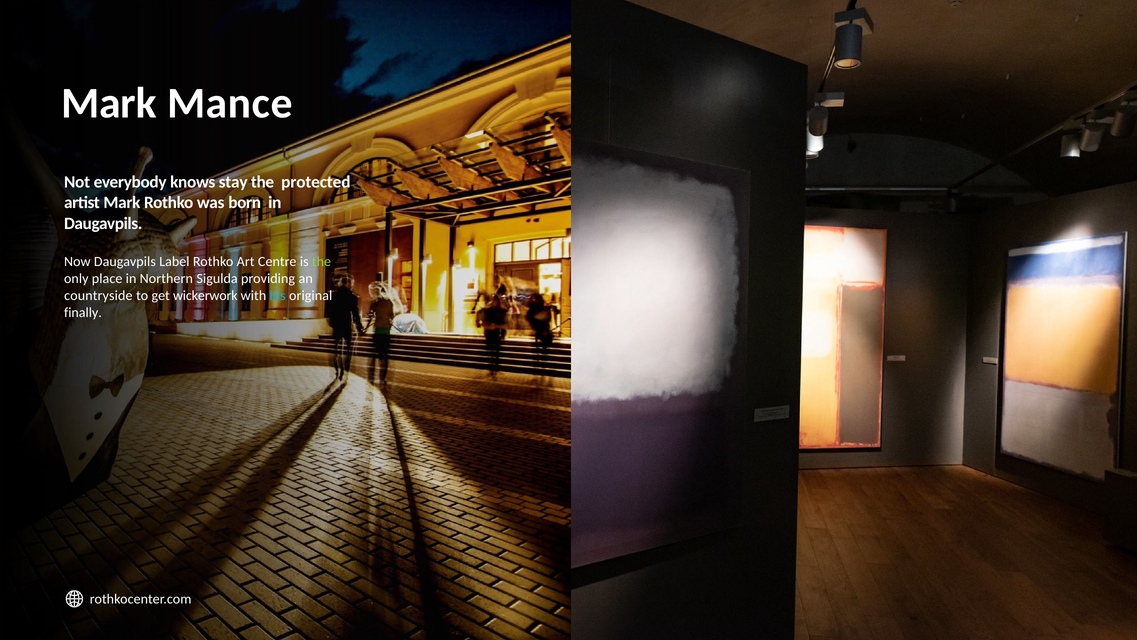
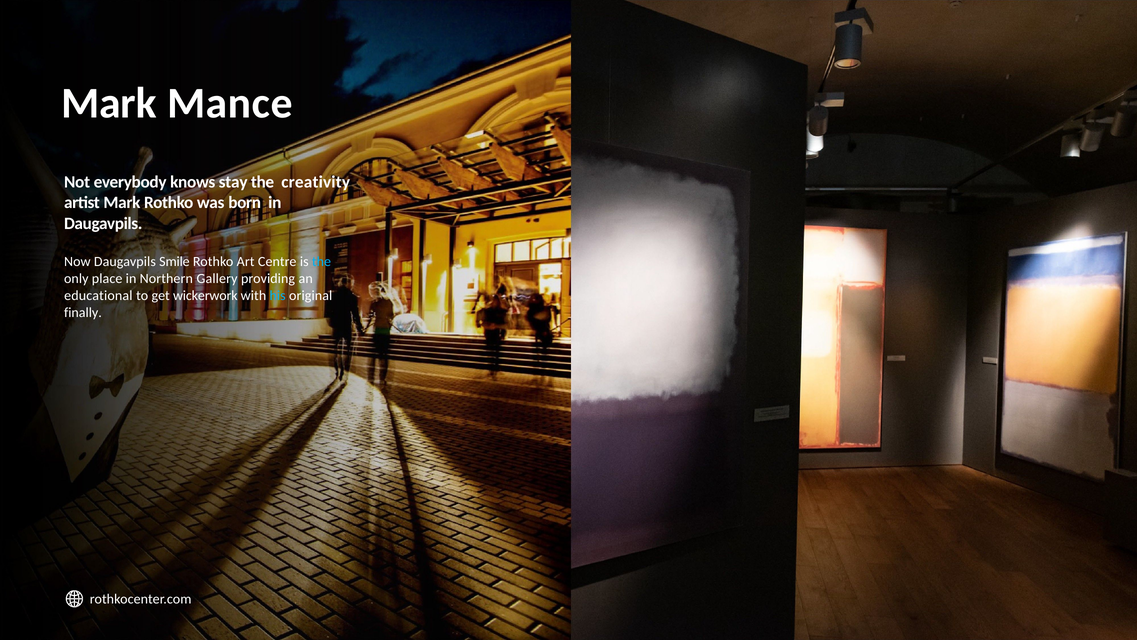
protected: protected -> creativity (316, 182)
Label: Label -> Smile (174, 262)
the colour: light green -> light blue (321, 262)
Sigulda: Sigulda -> Gallery (217, 279)
countryside: countryside -> educational (98, 296)
